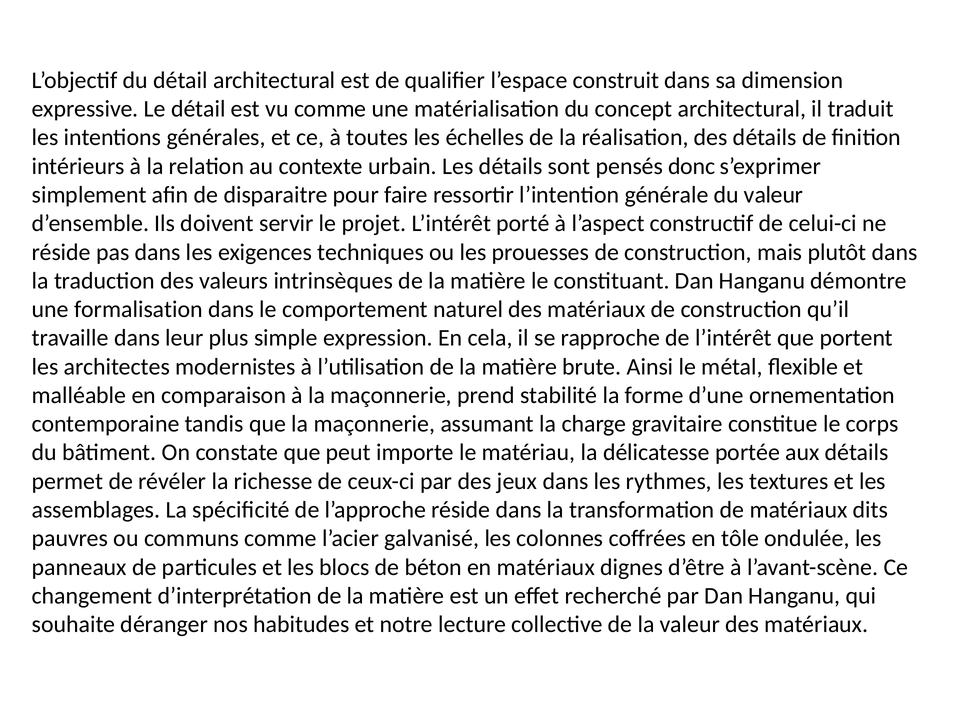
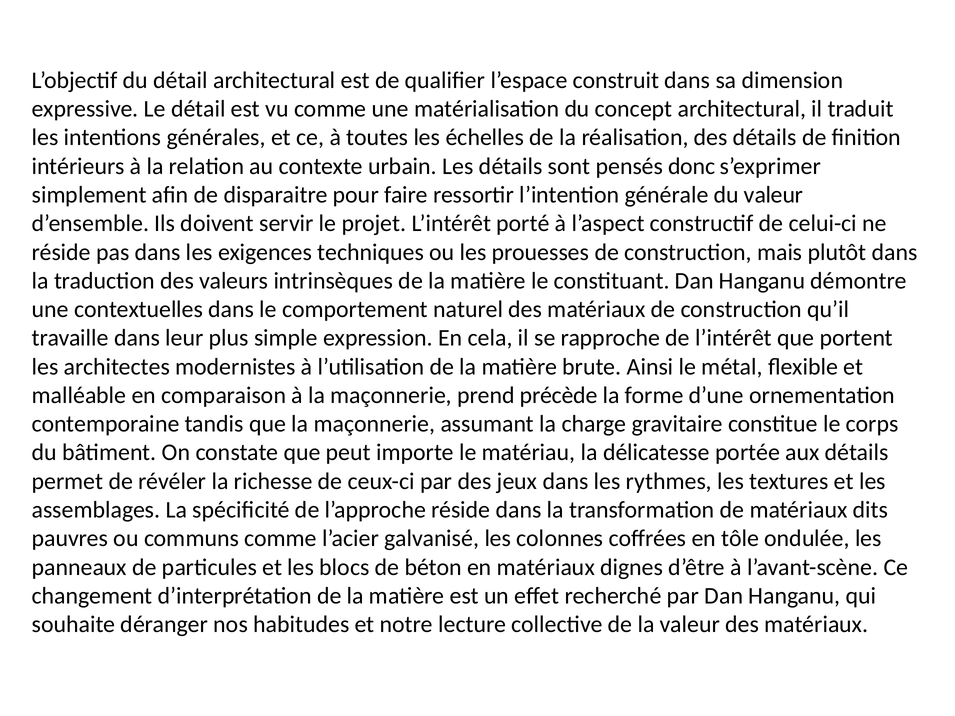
formalisation: formalisation -> contextuelles (139, 310)
stabilité: stabilité -> précède (559, 395)
